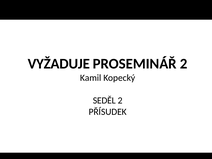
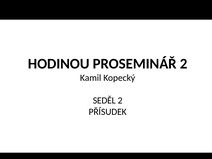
VYŽADUJE: VYŽADUJE -> HODINOU (59, 64)
